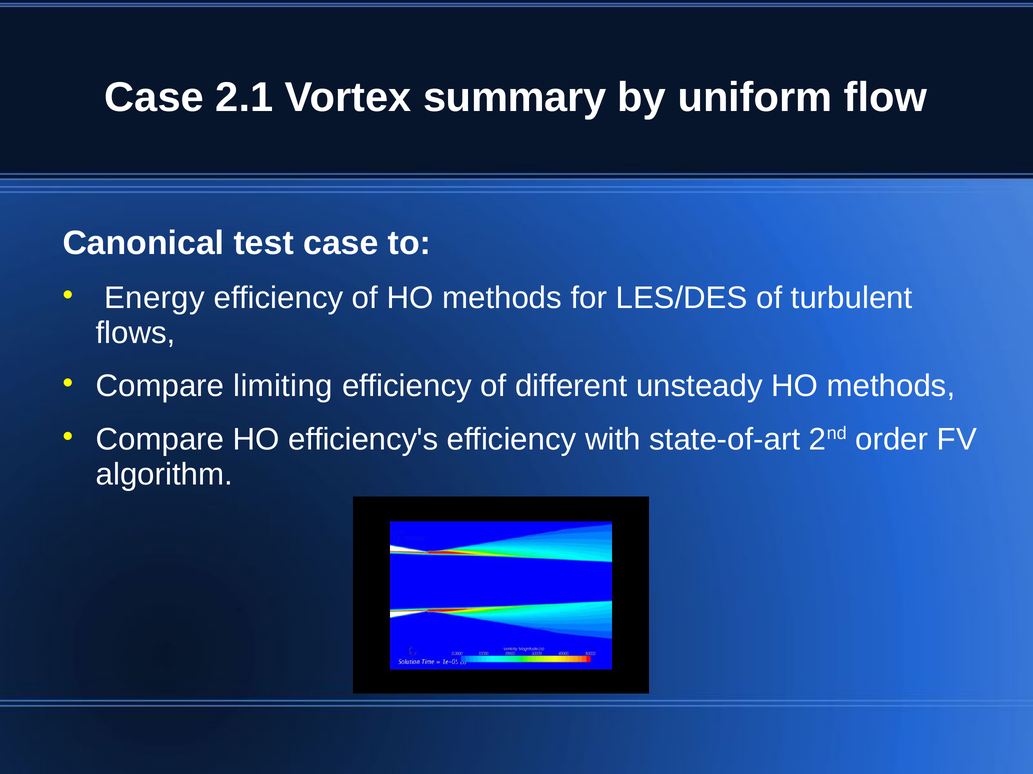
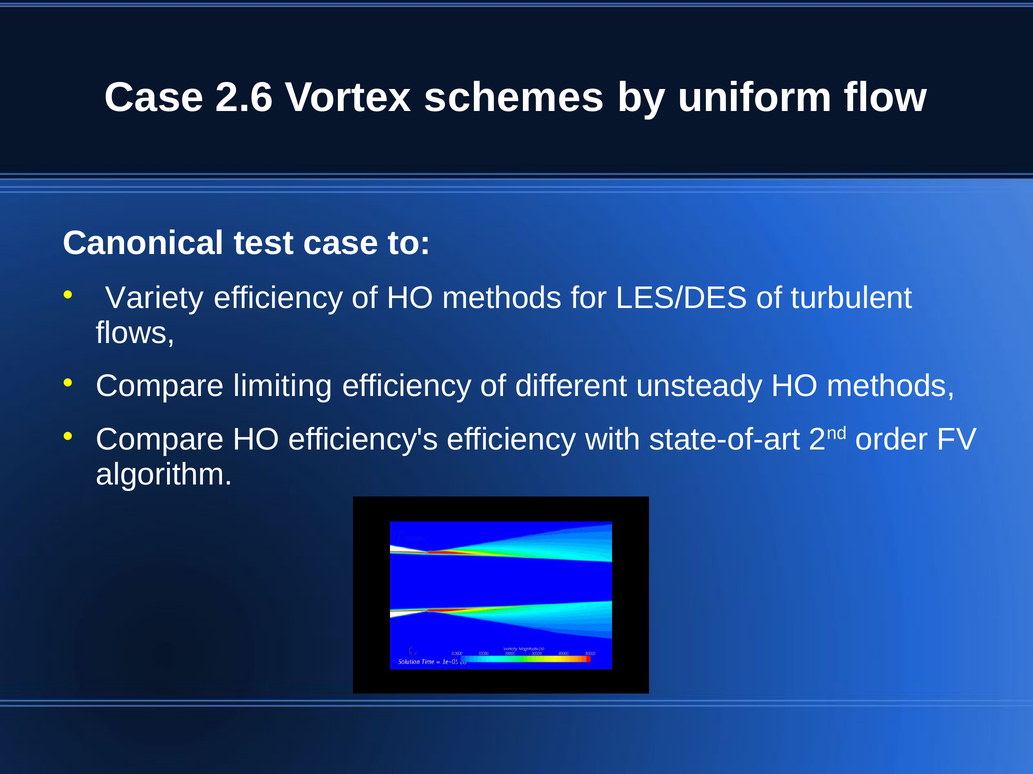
2.1: 2.1 -> 2.6 (244, 98)
summary: summary -> schemes (514, 98)
Energy: Energy -> Variety (155, 298)
